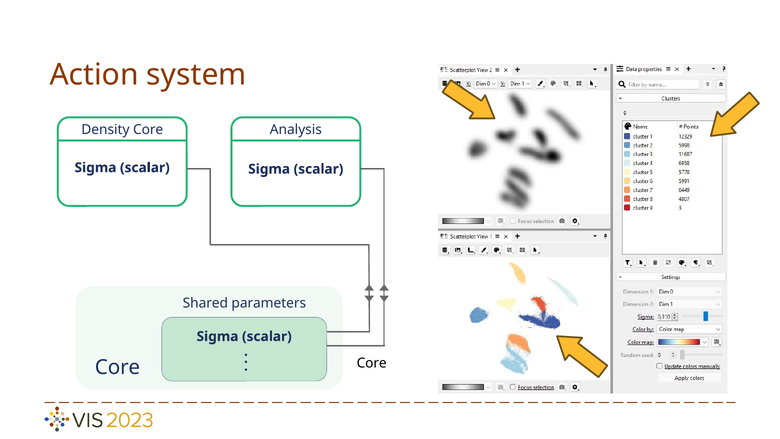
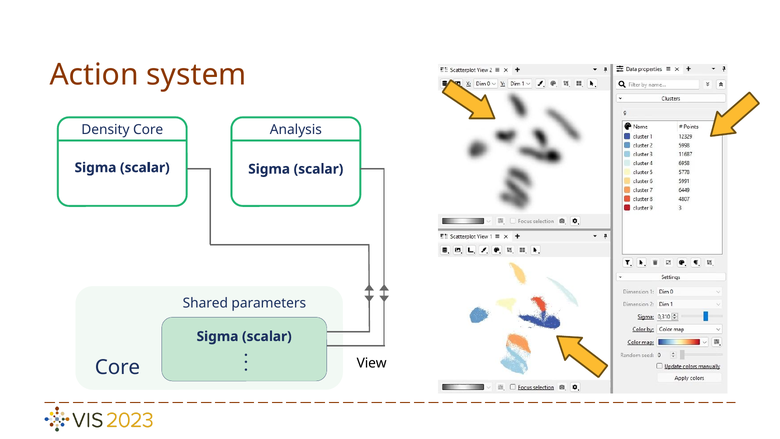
Core: Core -> View (372, 363)
